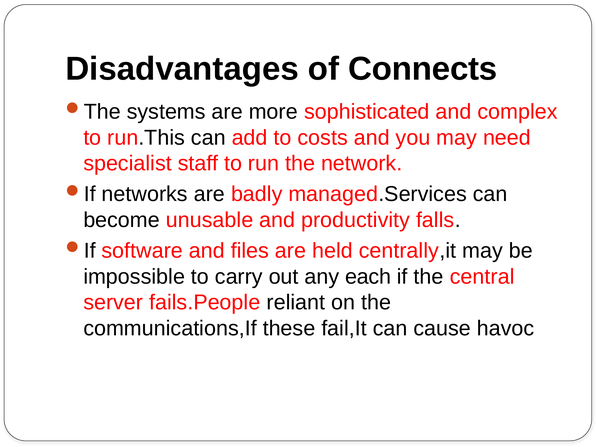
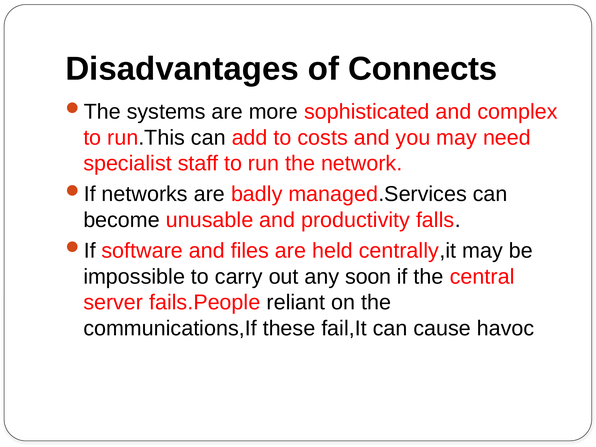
each: each -> soon (368, 277)
